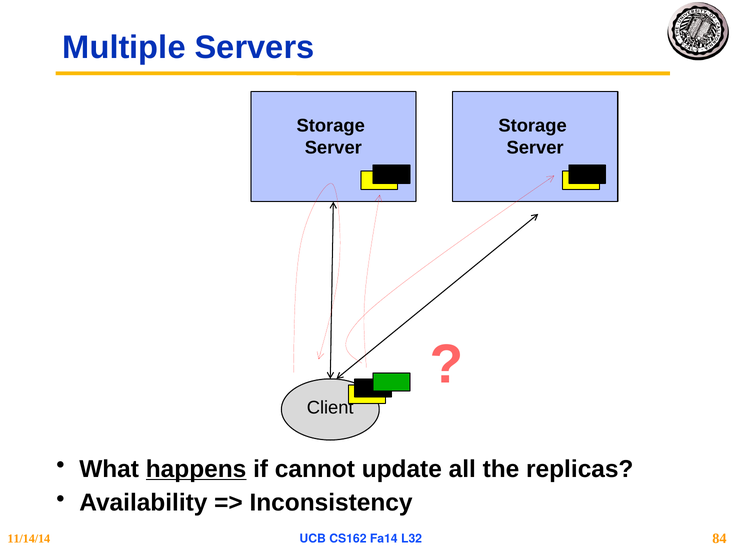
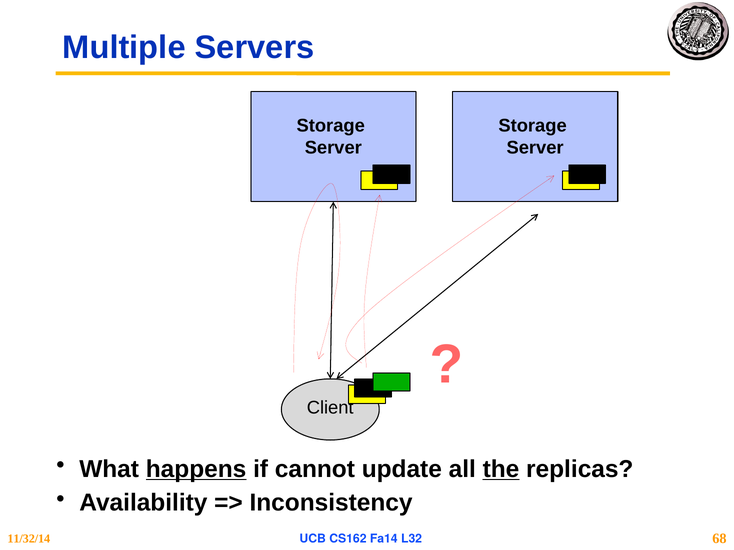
the underline: none -> present (501, 469)
11/14/14: 11/14/14 -> 11/32/14 (29, 539)
84: 84 -> 68 (719, 539)
